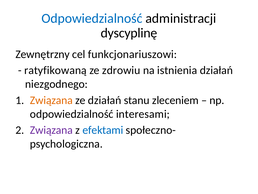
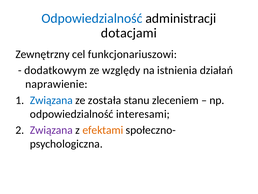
dyscyplinę: dyscyplinę -> dotacjami (129, 33)
ratyfikowaną: ratyfikowaną -> dodatkowym (55, 70)
zdrowiu: zdrowiu -> względy (121, 70)
niezgodnego: niezgodnego -> naprawienie (56, 84)
Związana colour: orange -> blue (51, 100)
ze działań: działań -> została (105, 100)
efektami colour: blue -> orange (103, 130)
